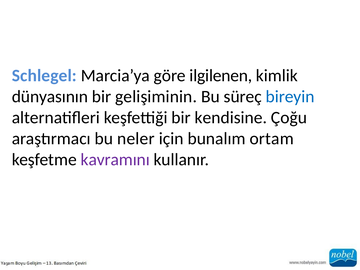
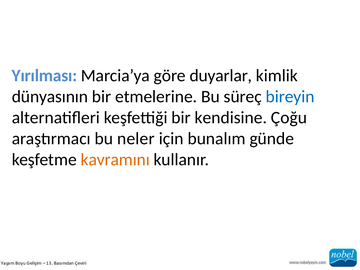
Schlegel: Schlegel -> Yırılması (44, 76)
ilgilenen: ilgilenen -> duyarlar (221, 76)
gelişiminin: gelişiminin -> etmelerine (156, 97)
ortam: ortam -> günde (272, 139)
kavramını colour: purple -> orange (115, 160)
